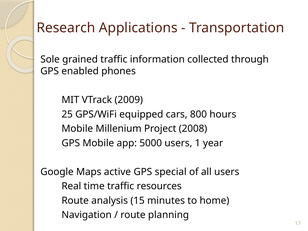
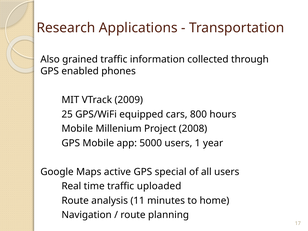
Sole: Sole -> Also (50, 59)
resources: resources -> uploaded (159, 186)
15: 15 -> 11 (138, 201)
